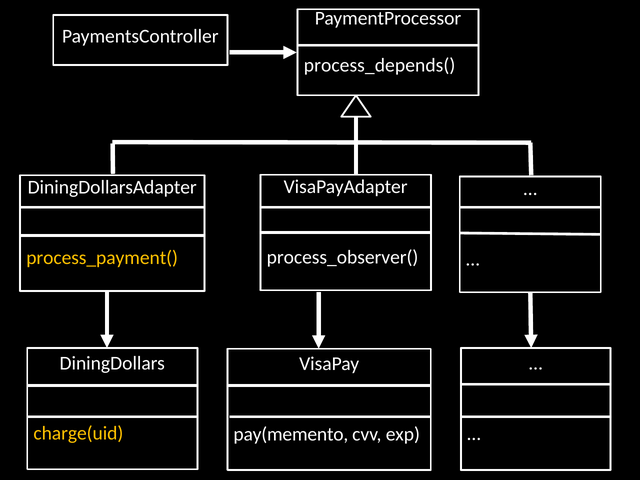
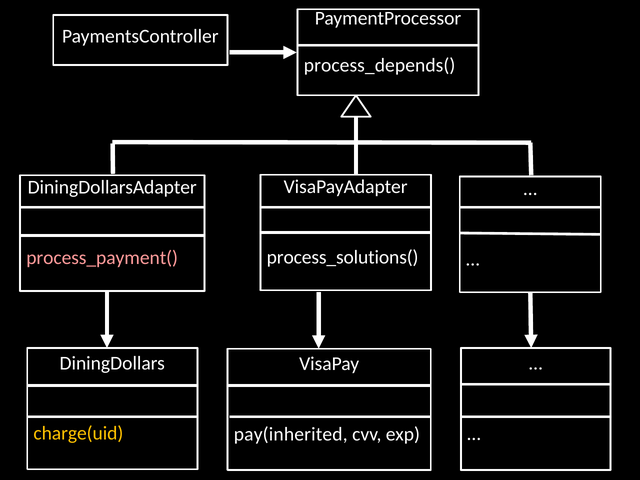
process_observer(: process_observer( -> process_solutions( (343, 257)
process_payment( colour: yellow -> pink (102, 258)
pay(memento: pay(memento -> pay(inherited (291, 434)
